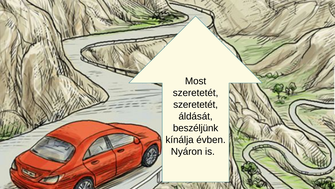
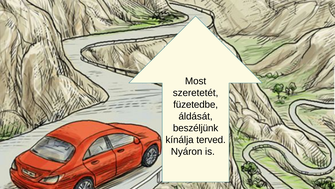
szeretetét: szeretetét -> füzetedbe (196, 104)
évben: évben -> terved (211, 140)
